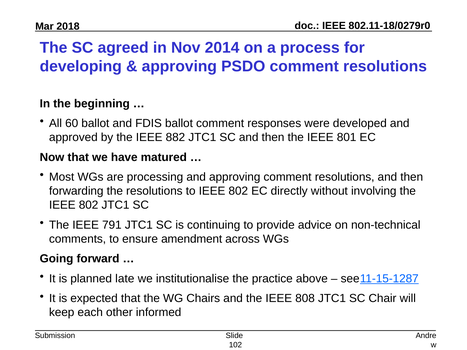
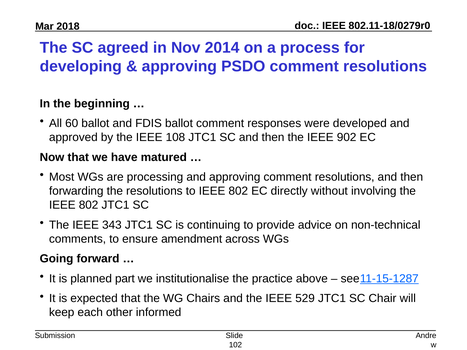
882: 882 -> 108 (175, 137)
801: 801 -> 902 (347, 137)
791: 791 -> 343 (112, 225)
late: late -> part (125, 279)
808: 808 -> 529 (305, 299)
